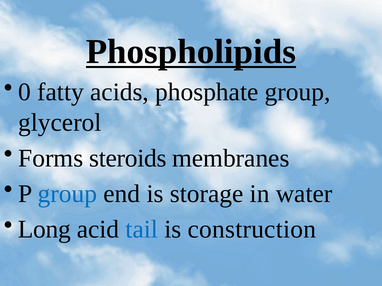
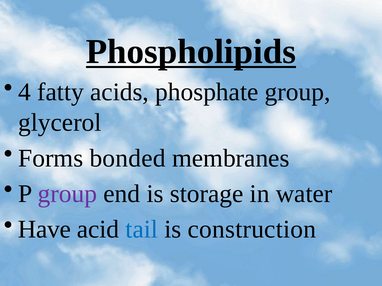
0: 0 -> 4 (25, 92)
steroids: steroids -> bonded (128, 158)
group colour: blue -> purple (67, 194)
Long: Long -> Have (44, 230)
